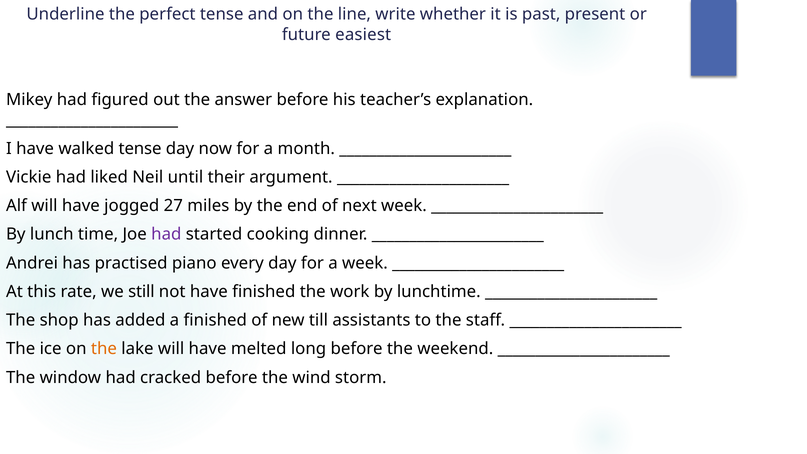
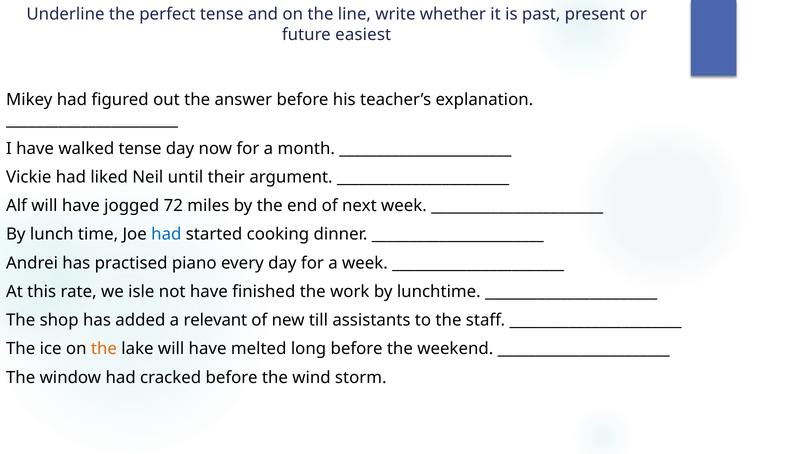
27: 27 -> 72 (173, 206)
had colour: purple -> blue (166, 234)
still: still -> isle (141, 292)
a finished: finished -> relevant (215, 320)
